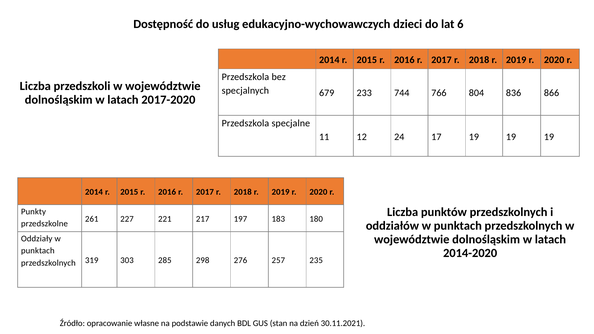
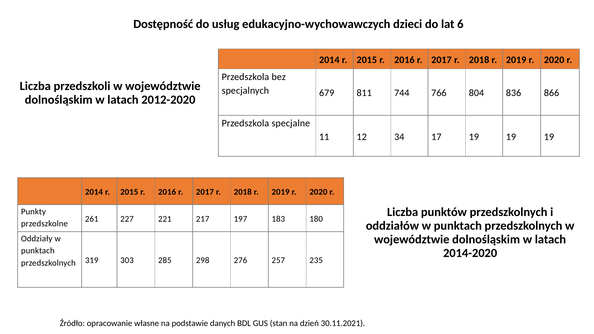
233: 233 -> 811 (364, 93)
2017-2020: 2017-2020 -> 2012-2020 (168, 100)
24: 24 -> 34 (399, 137)
